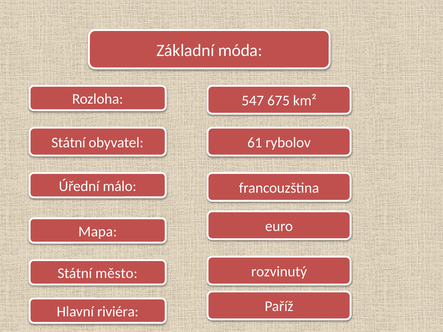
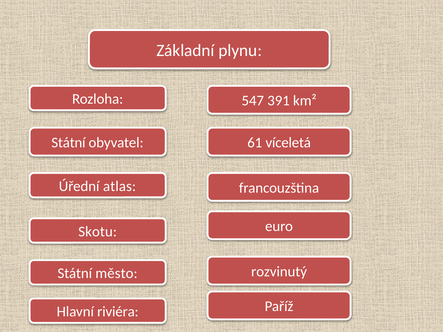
móda: móda -> plynu (240, 50)
675: 675 -> 391 (279, 101)
rybolov: rybolov -> víceletá (288, 143)
málo: málo -> atlas (120, 186)
Mapa: Mapa -> Skotu (98, 232)
